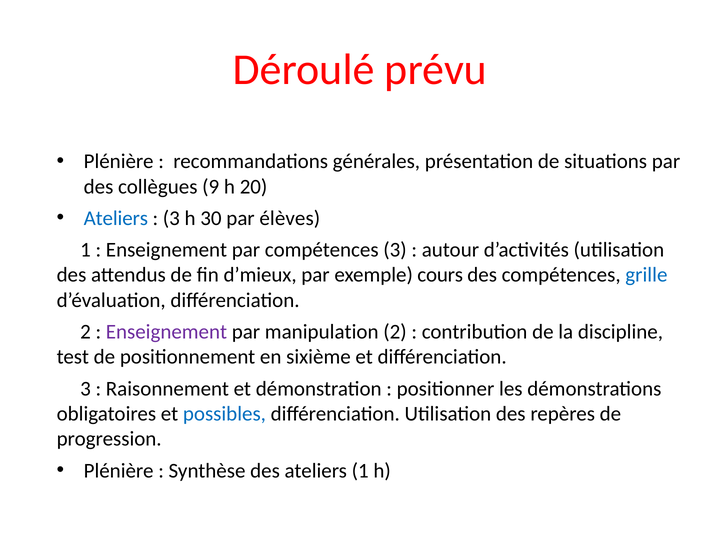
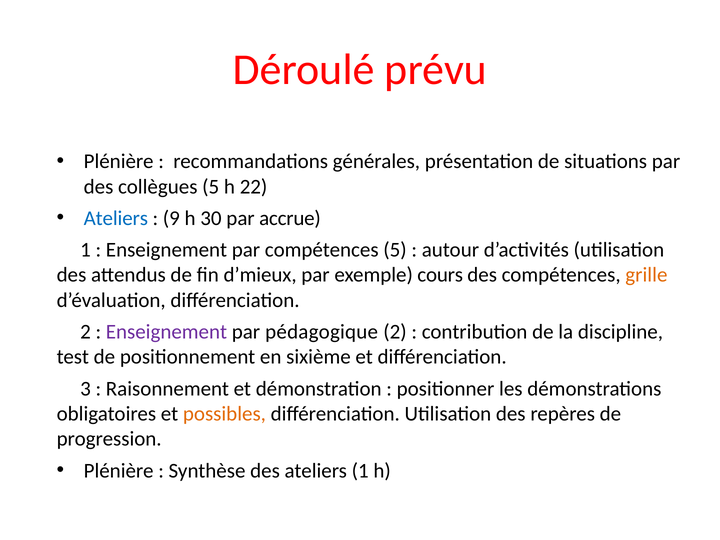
collègues 9: 9 -> 5 (211, 187)
20: 20 -> 22 (254, 187)
3: 3 -> 9 (171, 218)
élèves: élèves -> accrue (290, 218)
compétences 3: 3 -> 5 (395, 250)
grille colour: blue -> orange (646, 275)
manipulation: manipulation -> pédagogique (322, 332)
possibles colour: blue -> orange (224, 414)
